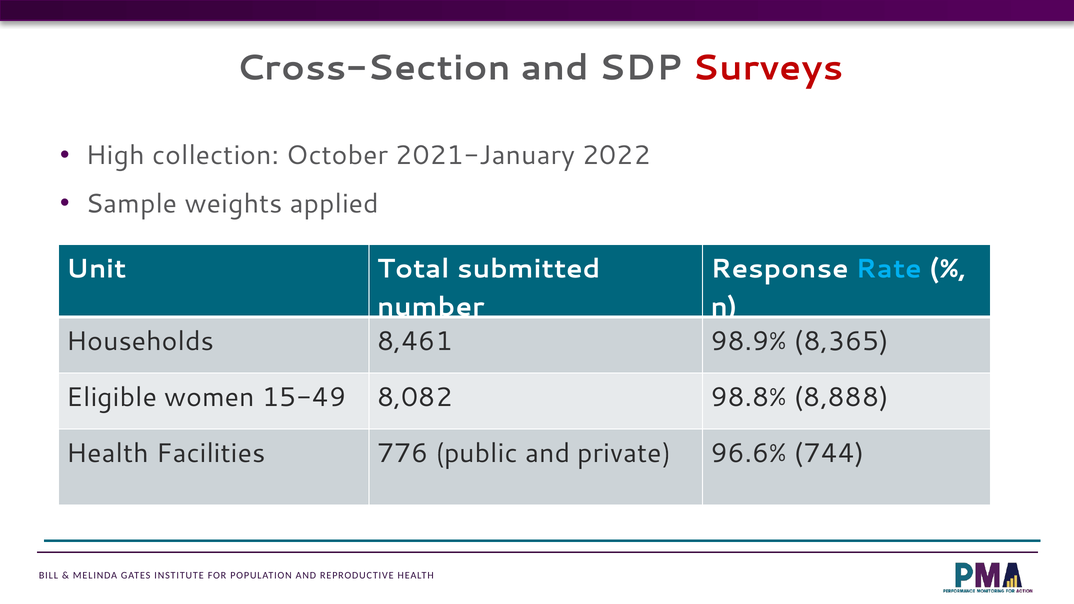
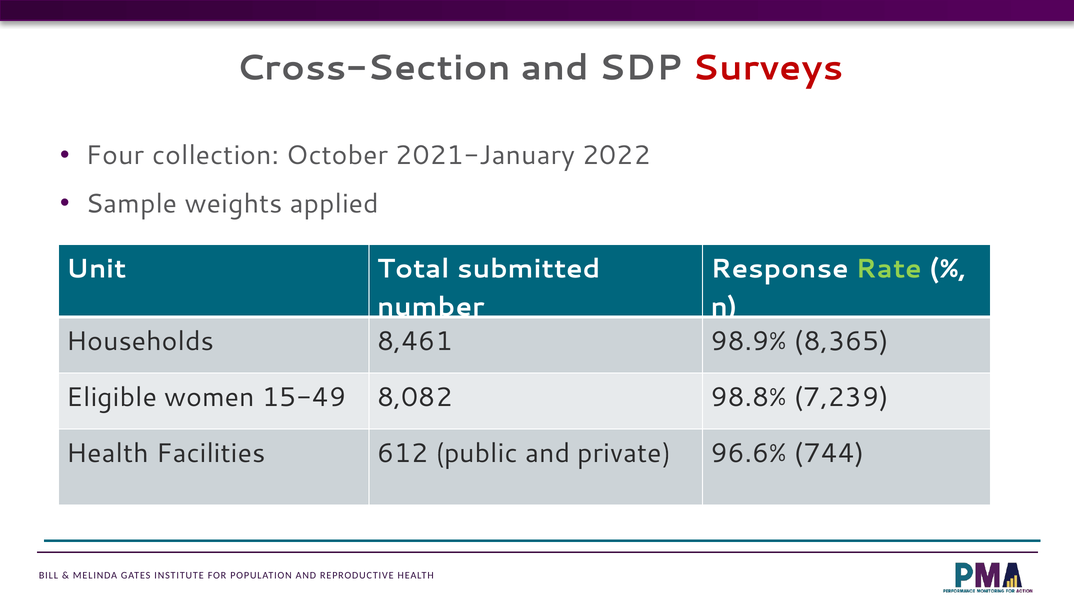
High: High -> Four (115, 156)
Rate colour: light blue -> light green (889, 269)
8,888: 8,888 -> 7,239 (841, 397)
776: 776 -> 612 (403, 453)
